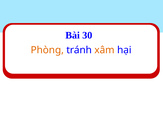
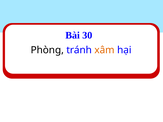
Phòng colour: orange -> black (47, 50)
